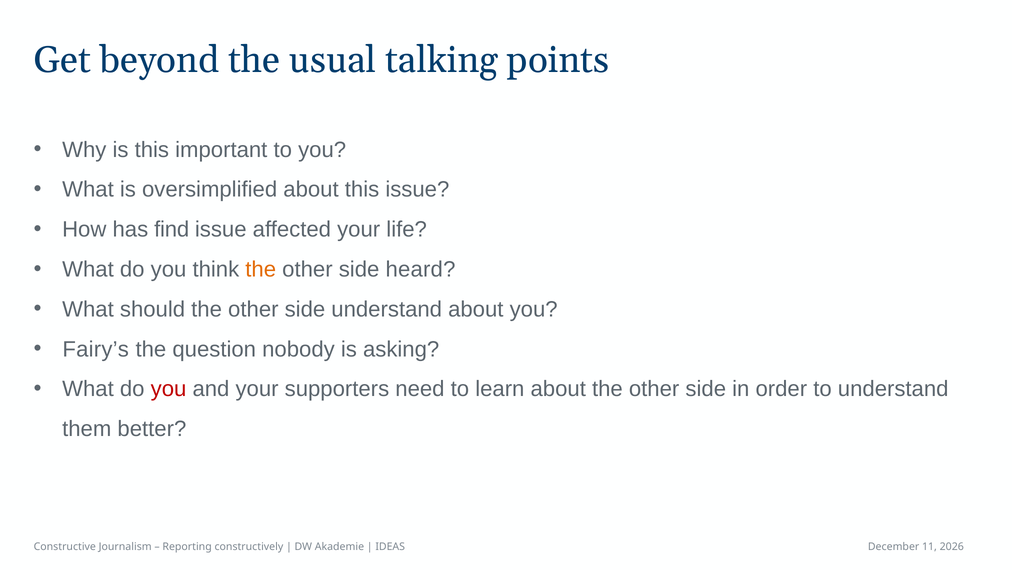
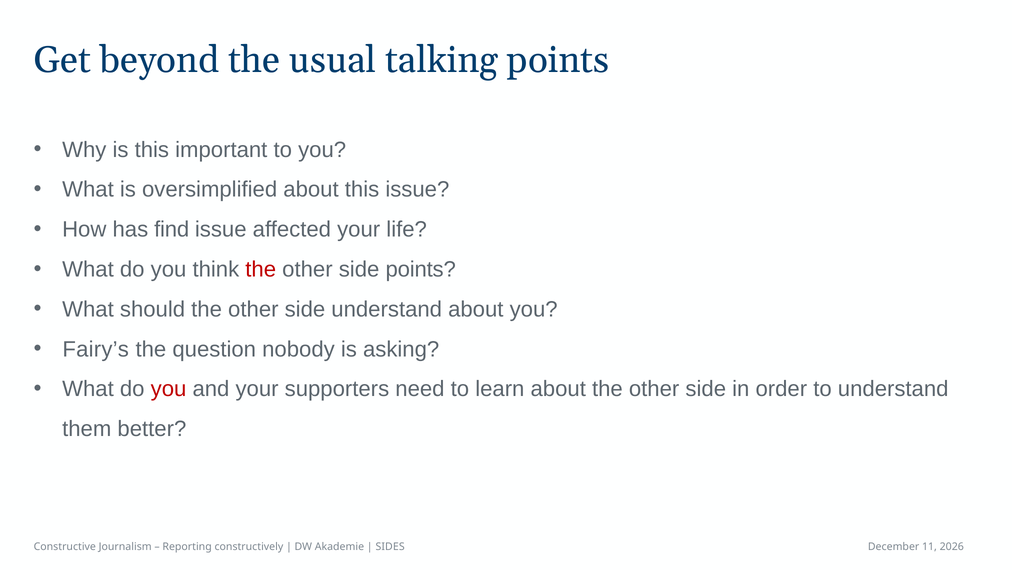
the colour: orange -> red (261, 269)
side heard: heard -> points (421, 269)
IDEAS: IDEAS -> SIDES (390, 546)
